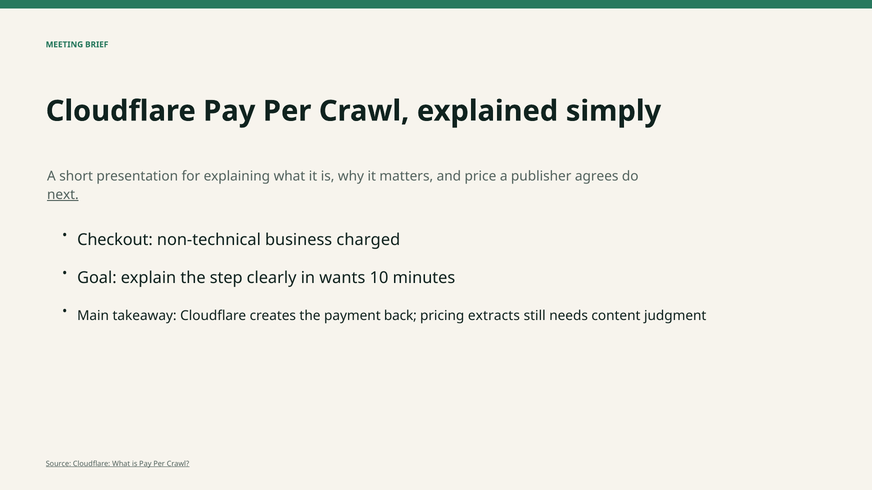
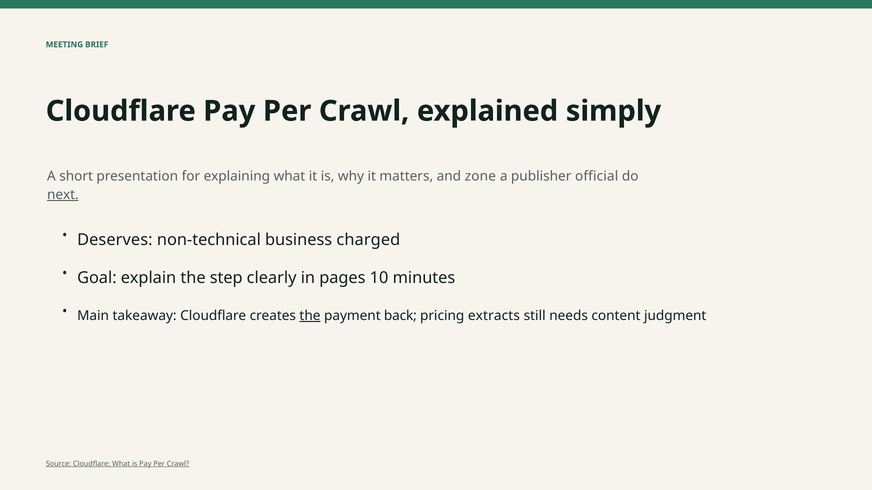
price: price -> zone (480, 176)
agrees: agrees -> official (597, 176)
Checkout: Checkout -> Deserves (115, 240)
wants: wants -> pages (342, 278)
the underline: none -> present (310, 316)
